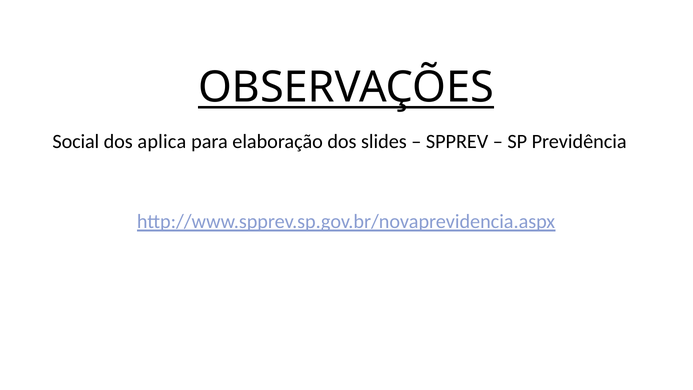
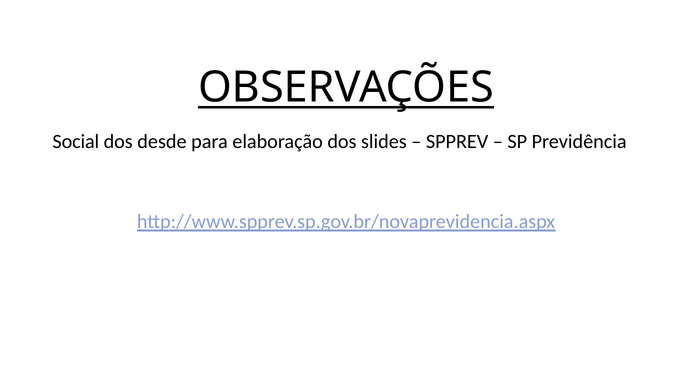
aplica: aplica -> desde (162, 141)
